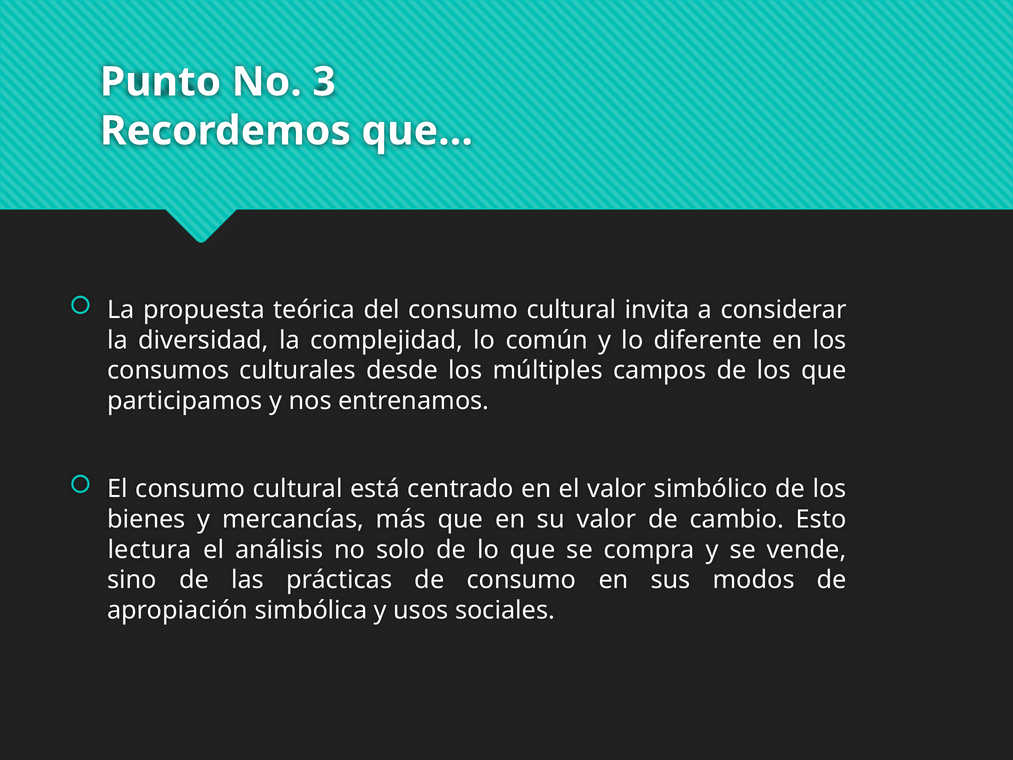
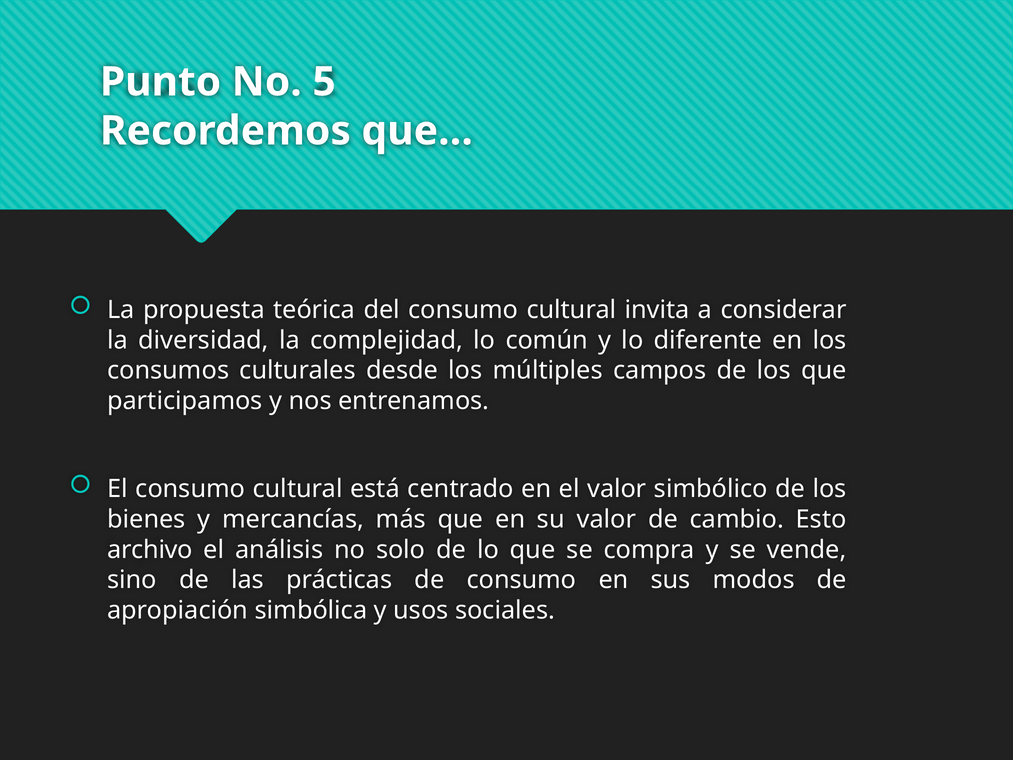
3: 3 -> 5 (324, 82)
lectura: lectura -> archivo (150, 549)
